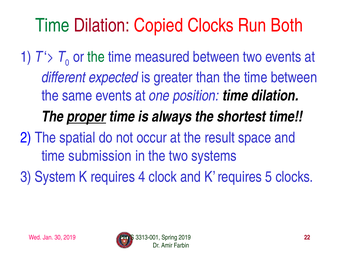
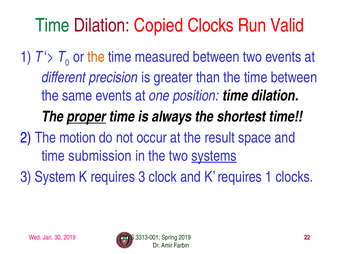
Both: Both -> Valid (287, 25)
the colour: green -> orange (96, 57)
expected: expected -> precision (113, 78)
spatial: spatial -> motion (78, 138)
systems underline: none -> present (214, 156)
requires 4: 4 -> 3 (142, 177)
requires 5: 5 -> 1 (269, 177)
